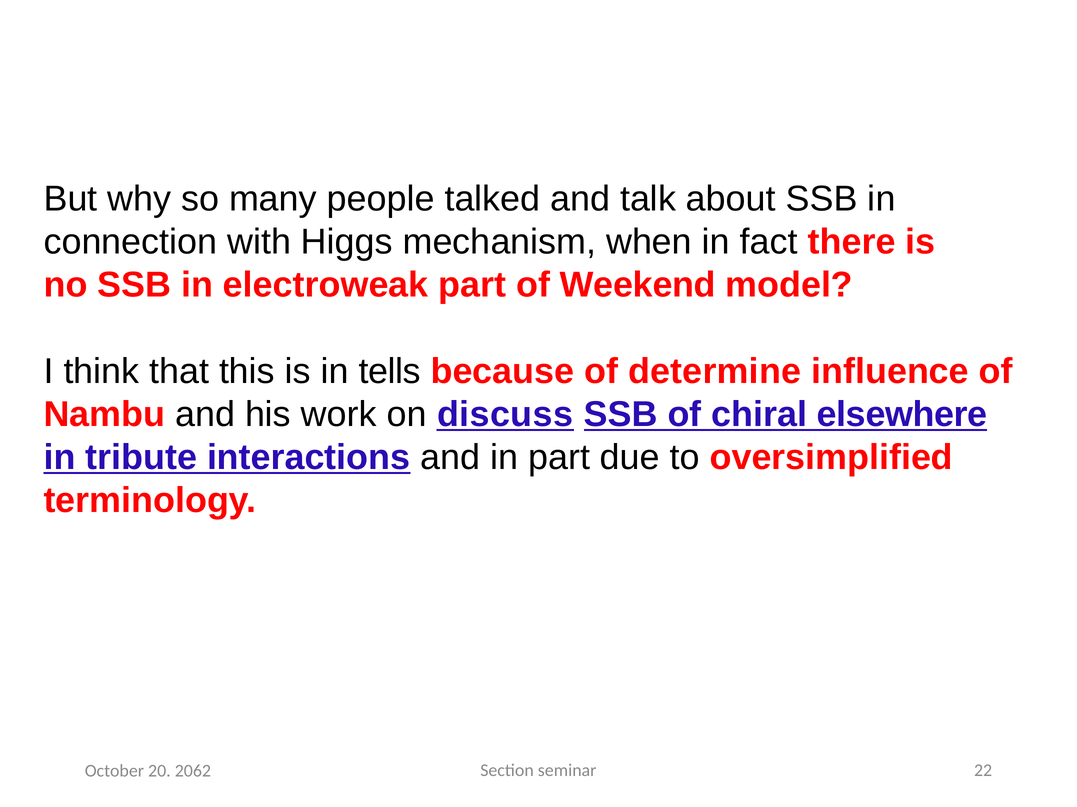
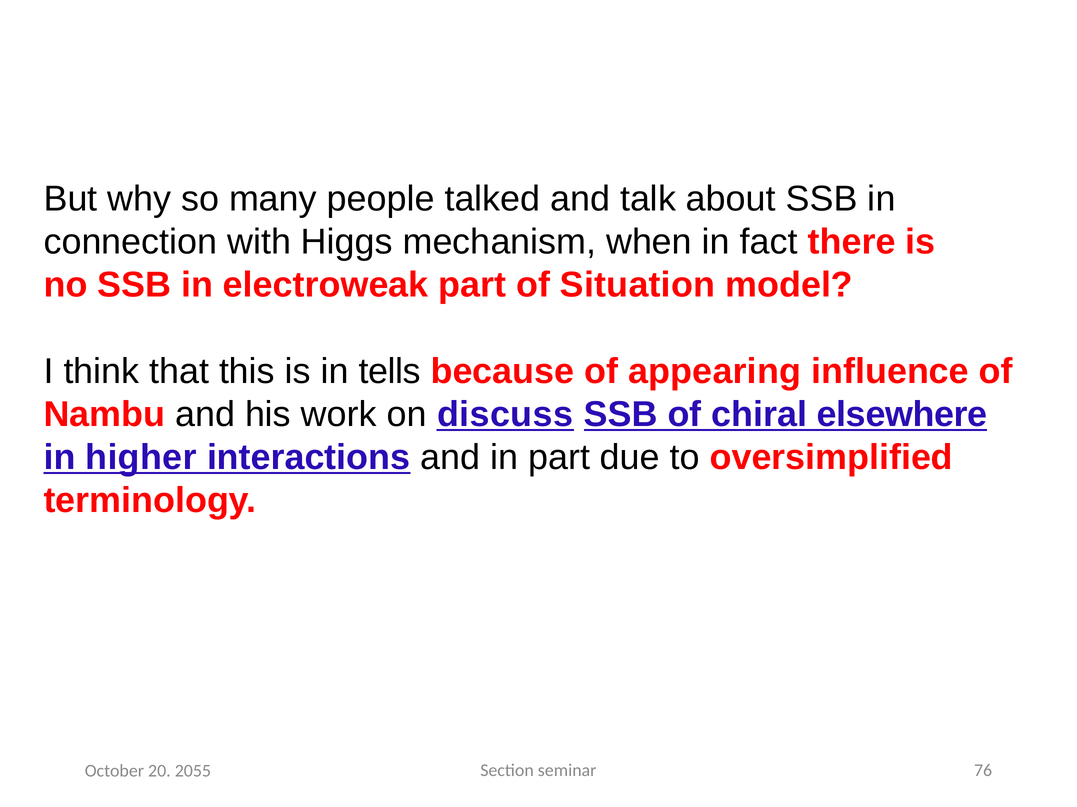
Weekend: Weekend -> Situation (638, 285)
determine: determine -> appearing (715, 372)
tribute: tribute -> higher (141, 458)
22: 22 -> 76 (983, 771)
2062: 2062 -> 2055 (193, 771)
